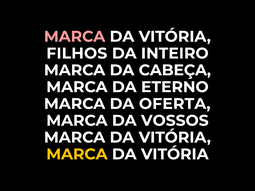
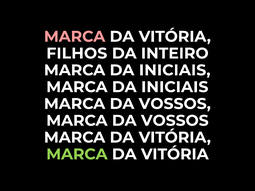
CABEÇA: CABEÇA -> INICIAIS (175, 70)
ETERNO: ETERNO -> INICIAIS (175, 87)
OFERTA: OFERTA -> VOSSOS (175, 104)
MARCA colour: yellow -> light green (77, 154)
